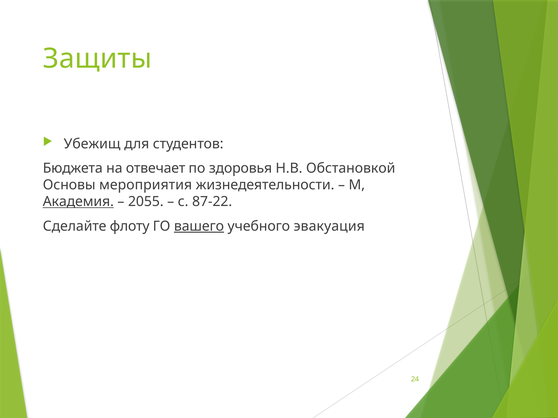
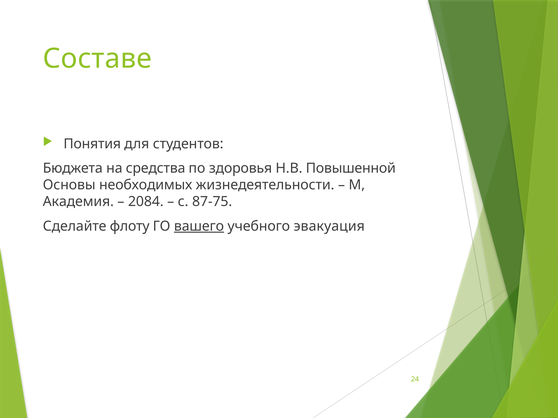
Защиты: Защиты -> Составе (97, 59)
Убежищ: Убежищ -> Понятия (92, 144)
отвечает: отвечает -> средства (156, 168)
Обстановкой: Обстановкой -> Повышенной (351, 168)
мероприятия: мероприятия -> необходимых (146, 185)
Академия underline: present -> none (78, 202)
2055: 2055 -> 2084 (146, 202)
87-22: 87-22 -> 87-75 (212, 202)
